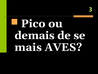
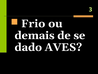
Pico: Pico -> Frio (33, 23)
mais: mais -> dado (28, 47)
